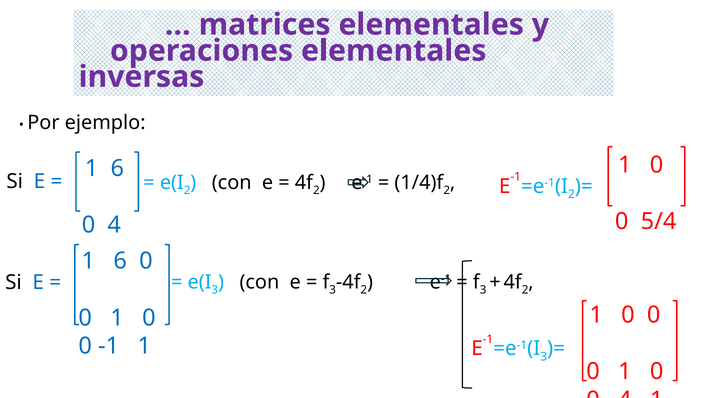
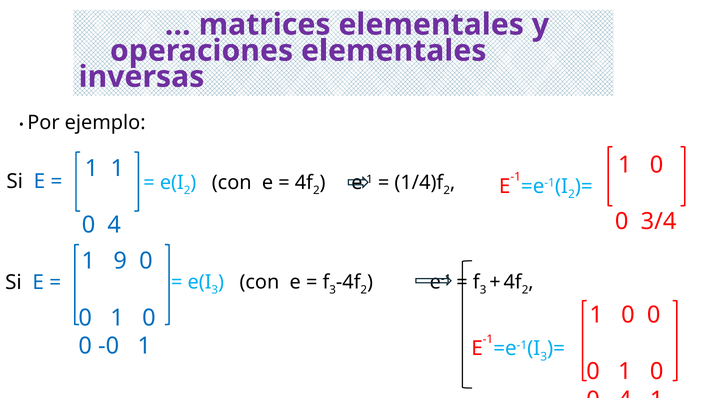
6: 6 -> 1 (117, 168)
5/4: 5/4 -> 3/4 (659, 222)
6: 6 -> 9 (120, 261)
0 -1: -1 -> -0 (109, 346)
